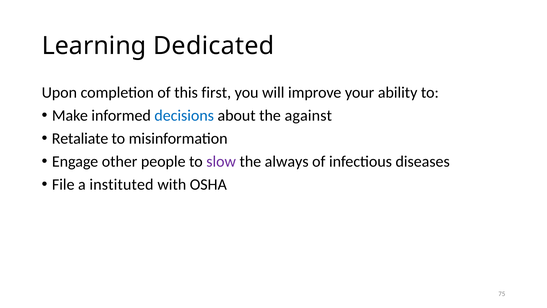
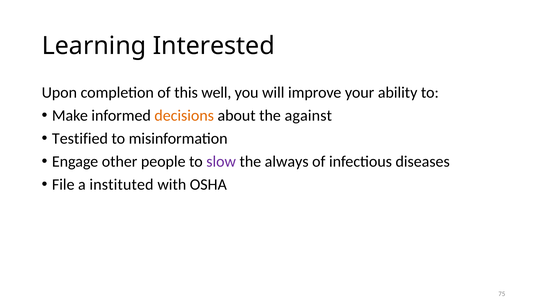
Dedicated: Dedicated -> Interested (214, 46)
first: first -> well (216, 92)
decisions colour: blue -> orange (184, 115)
Retaliate: Retaliate -> Testified (80, 138)
